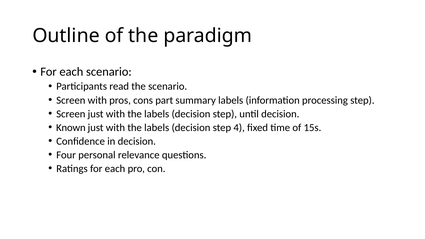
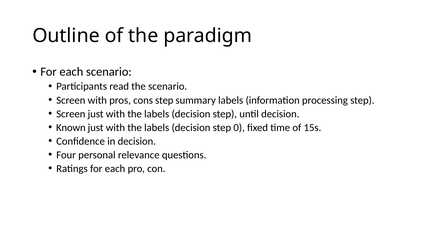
cons part: part -> step (164, 100)
4: 4 -> 0 (239, 128)
